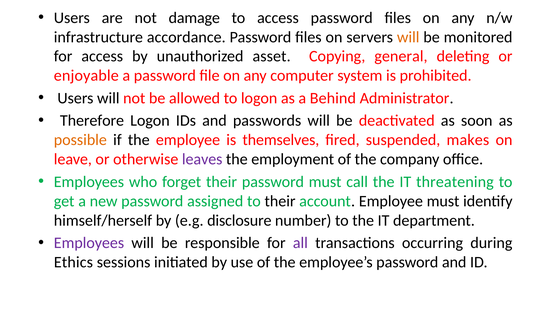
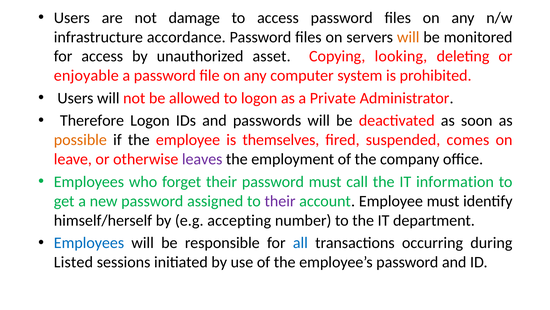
general: general -> looking (401, 56)
Behind: Behind -> Private (333, 98)
makes: makes -> comes (468, 140)
threatening: threatening -> information (455, 181)
their colour: black -> purple (280, 201)
disclosure: disclosure -> accepting (239, 220)
Employees colour: purple -> blue (89, 242)
all colour: purple -> blue (300, 242)
Ethics: Ethics -> Listed (73, 262)
